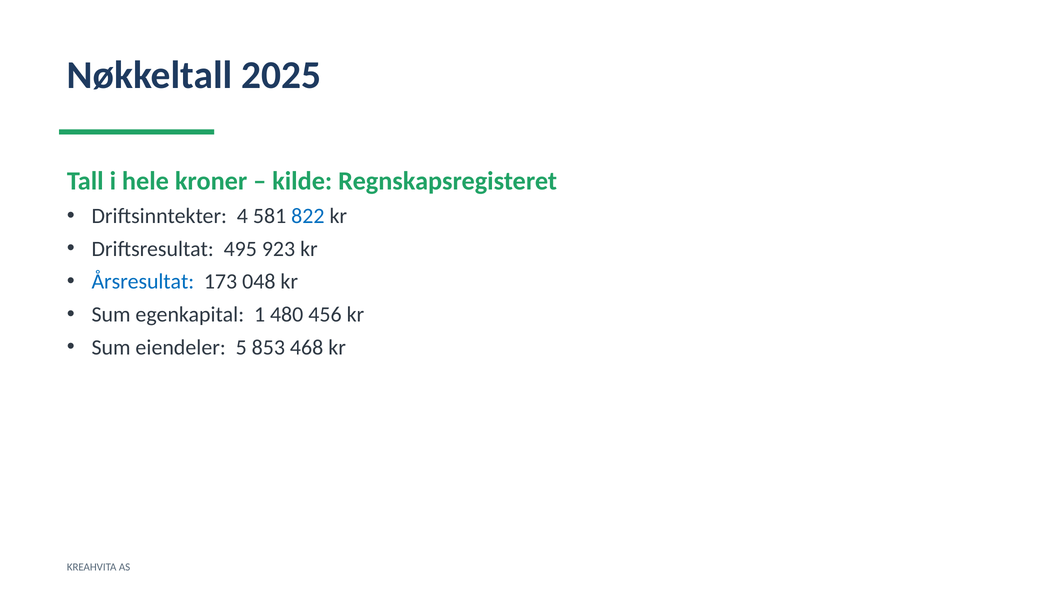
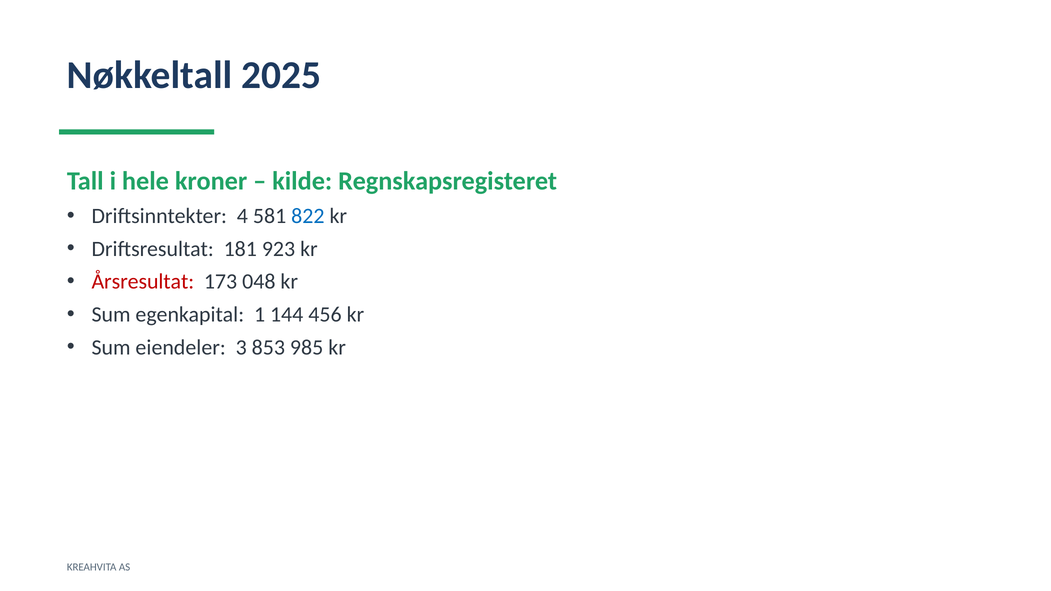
495: 495 -> 181 (240, 249)
Årsresultat colour: blue -> red (143, 282)
480: 480 -> 144 (287, 315)
5: 5 -> 3 (241, 348)
468: 468 -> 985 (307, 348)
